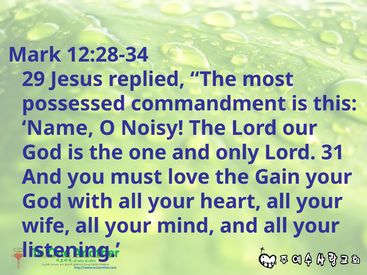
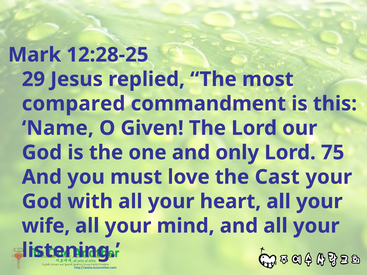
12:28-34: 12:28-34 -> 12:28-25 (107, 55)
possessed: possessed -> compared (74, 104)
Noisy: Noisy -> Given (152, 128)
31: 31 -> 75 (333, 153)
Gain: Gain -> Cast (277, 177)
